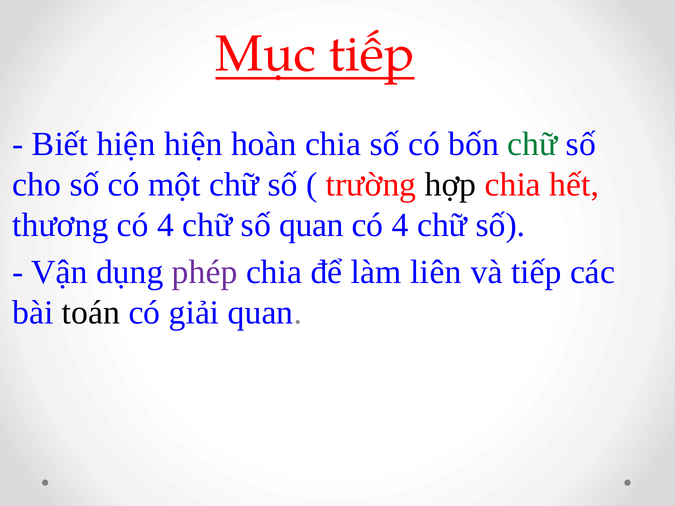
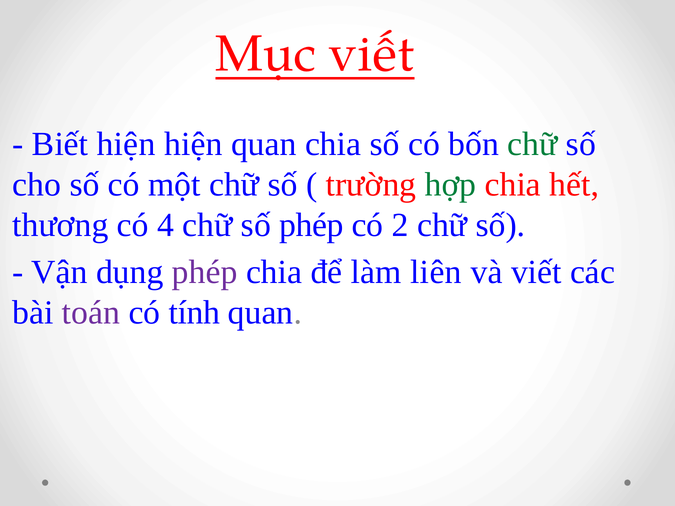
Mục tiếp: tiếp -> viết (371, 54)
hiện hoàn: hoàn -> quan (264, 144)
hợp colour: black -> green (451, 185)
số quan: quan -> phép (311, 225)
4: 4 -> 2 (400, 225)
và tiếp: tiếp -> viết (536, 272)
toán colour: black -> purple (91, 313)
giải: giải -> tính (194, 313)
